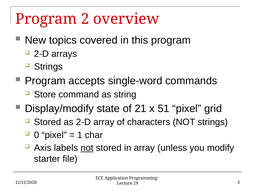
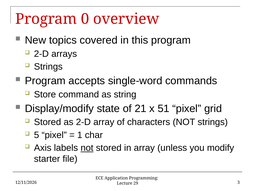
2: 2 -> 0 (85, 19)
0: 0 -> 5 (37, 135)
